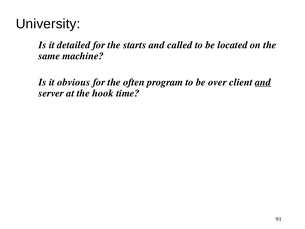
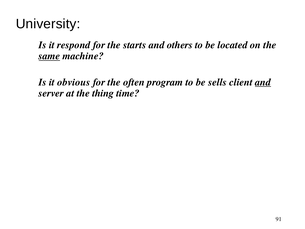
detailed: detailed -> respond (74, 45)
called: called -> others (180, 45)
same underline: none -> present (49, 56)
over: over -> sells (218, 82)
hook: hook -> thing (103, 93)
